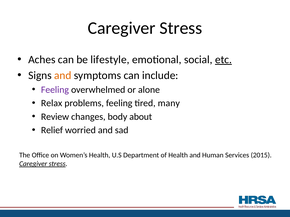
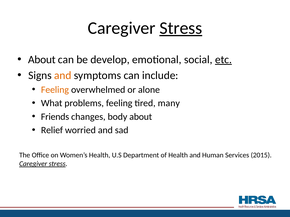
Stress underline: none -> present (181, 28)
Aches: Aches -> About (42, 60)
lifestyle: lifestyle -> develop (110, 60)
Feeling colour: purple -> orange (55, 90)
Relax: Relax -> What (52, 103)
Review: Review -> Friends (55, 117)
